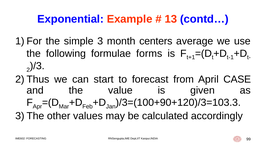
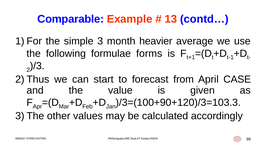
Exponential: Exponential -> Comparable (71, 19)
centers: centers -> heavier (156, 41)
